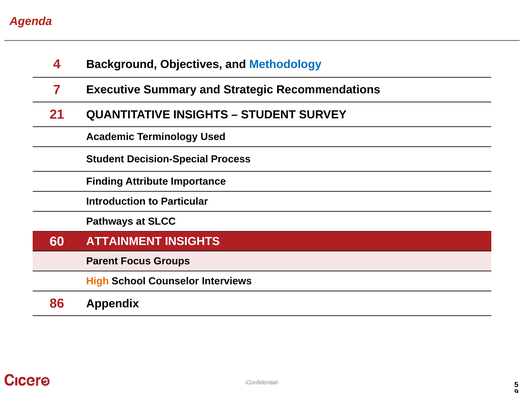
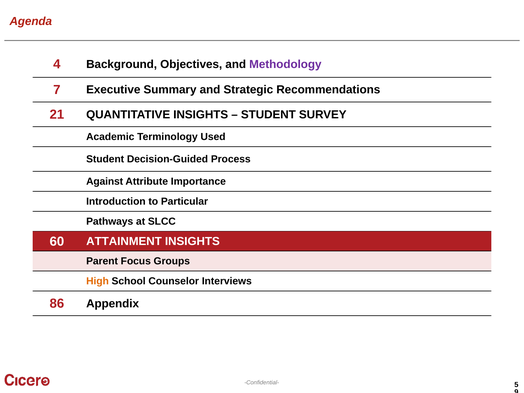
Methodology colour: blue -> purple (285, 64)
Decision-Special: Decision-Special -> Decision-Guided (167, 159)
Finding: Finding -> Against (105, 182)
